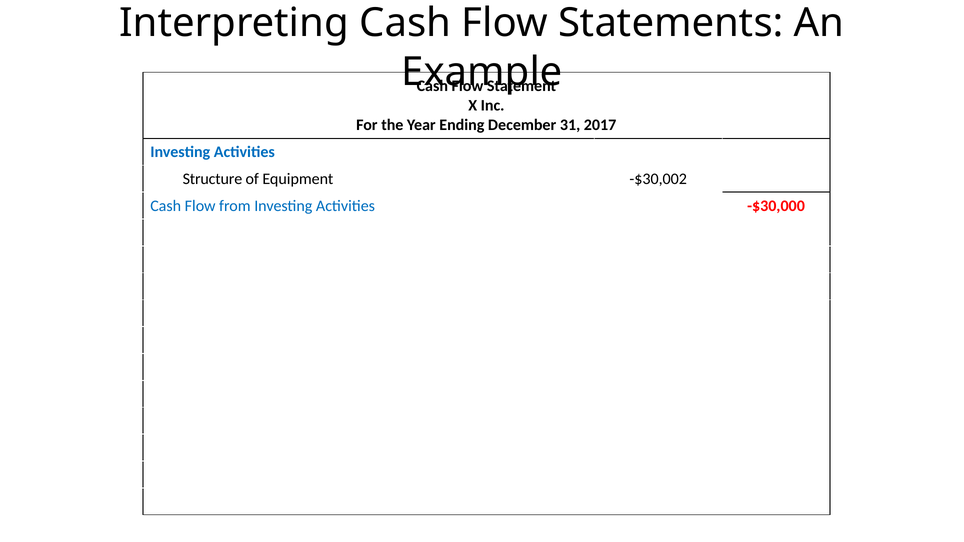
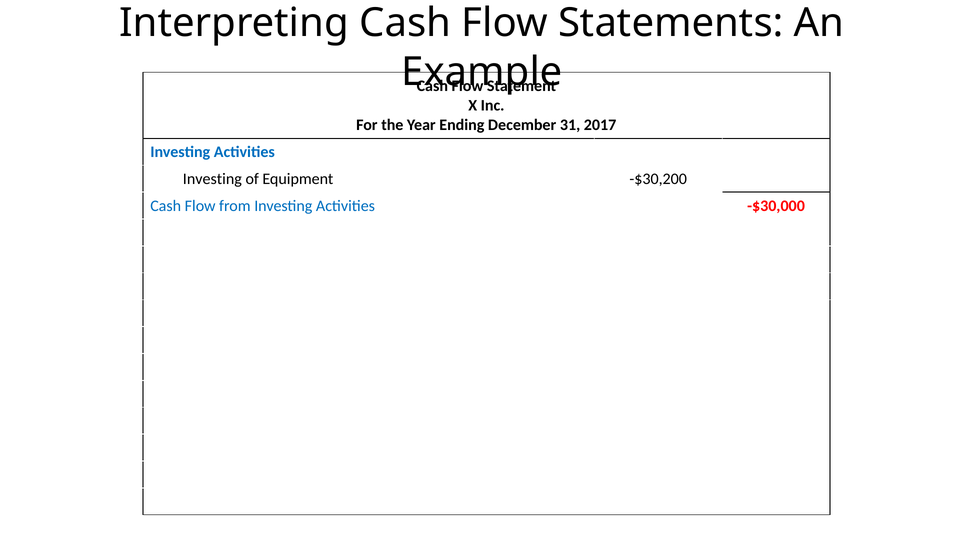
Structure: Structure -> Investing (212, 179)
-$30,002: -$30,002 -> -$30,200 (658, 179)
